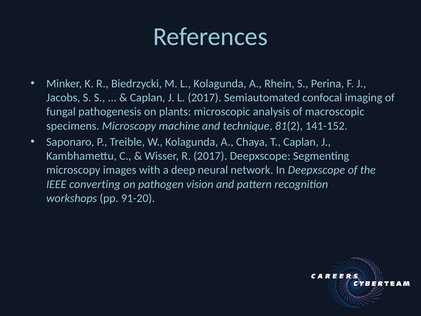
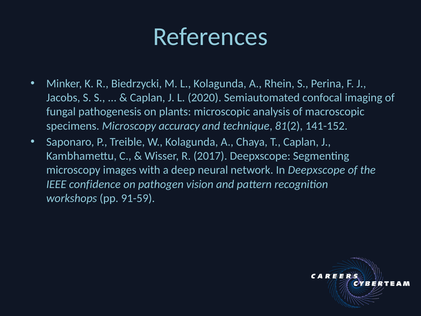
L 2017: 2017 -> 2020 (205, 98)
machine: machine -> accuracy (179, 126)
converting: converting -> confidence (95, 184)
91-20: 91-20 -> 91-59 (138, 198)
